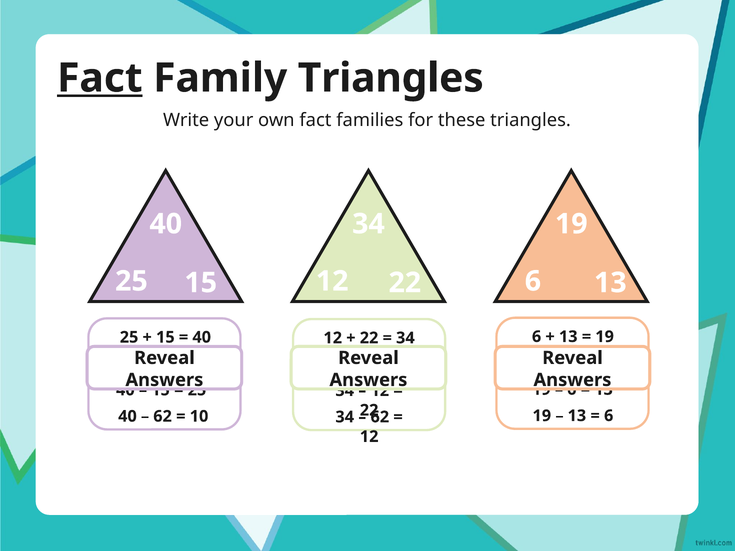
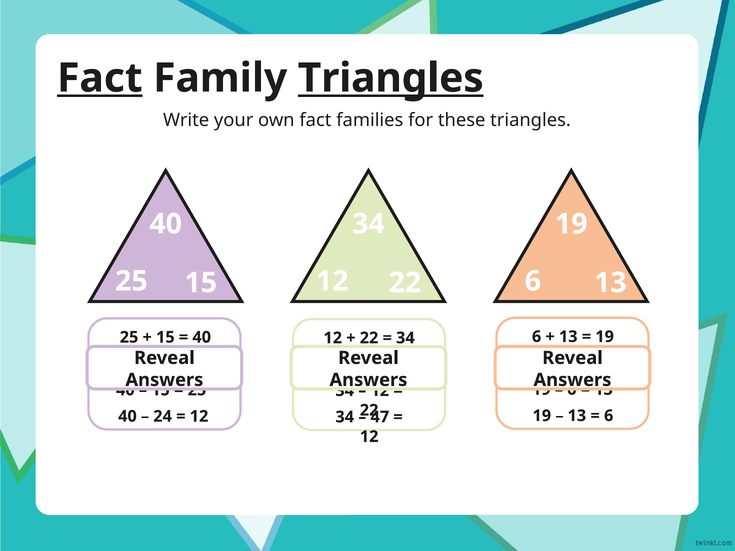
Triangles underline: none -> present (391, 78)
62: 62 -> 24 (163, 417)
10: 10 -> 12 (199, 417)
62: 62 -> 47 (380, 417)
